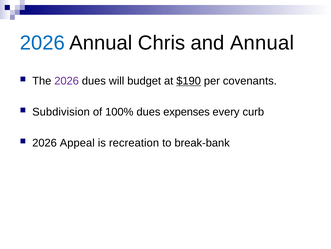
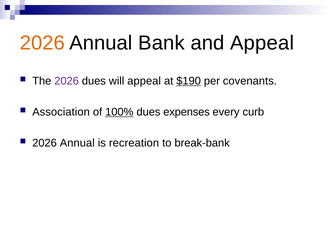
2026 colour: blue -> orange (42, 43)
Chris: Chris -> Bank (161, 43)
and Annual: Annual -> Appeal (262, 43)
will budget: budget -> appeal (144, 81)
Subdivision: Subdivision -> Association (61, 112)
100% underline: none -> present (119, 112)
Appeal: Appeal -> Annual (77, 143)
